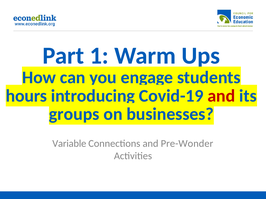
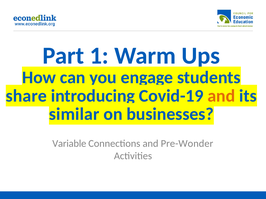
hours: hours -> share (26, 96)
and colour: red -> orange (221, 96)
groups: groups -> similar (74, 114)
